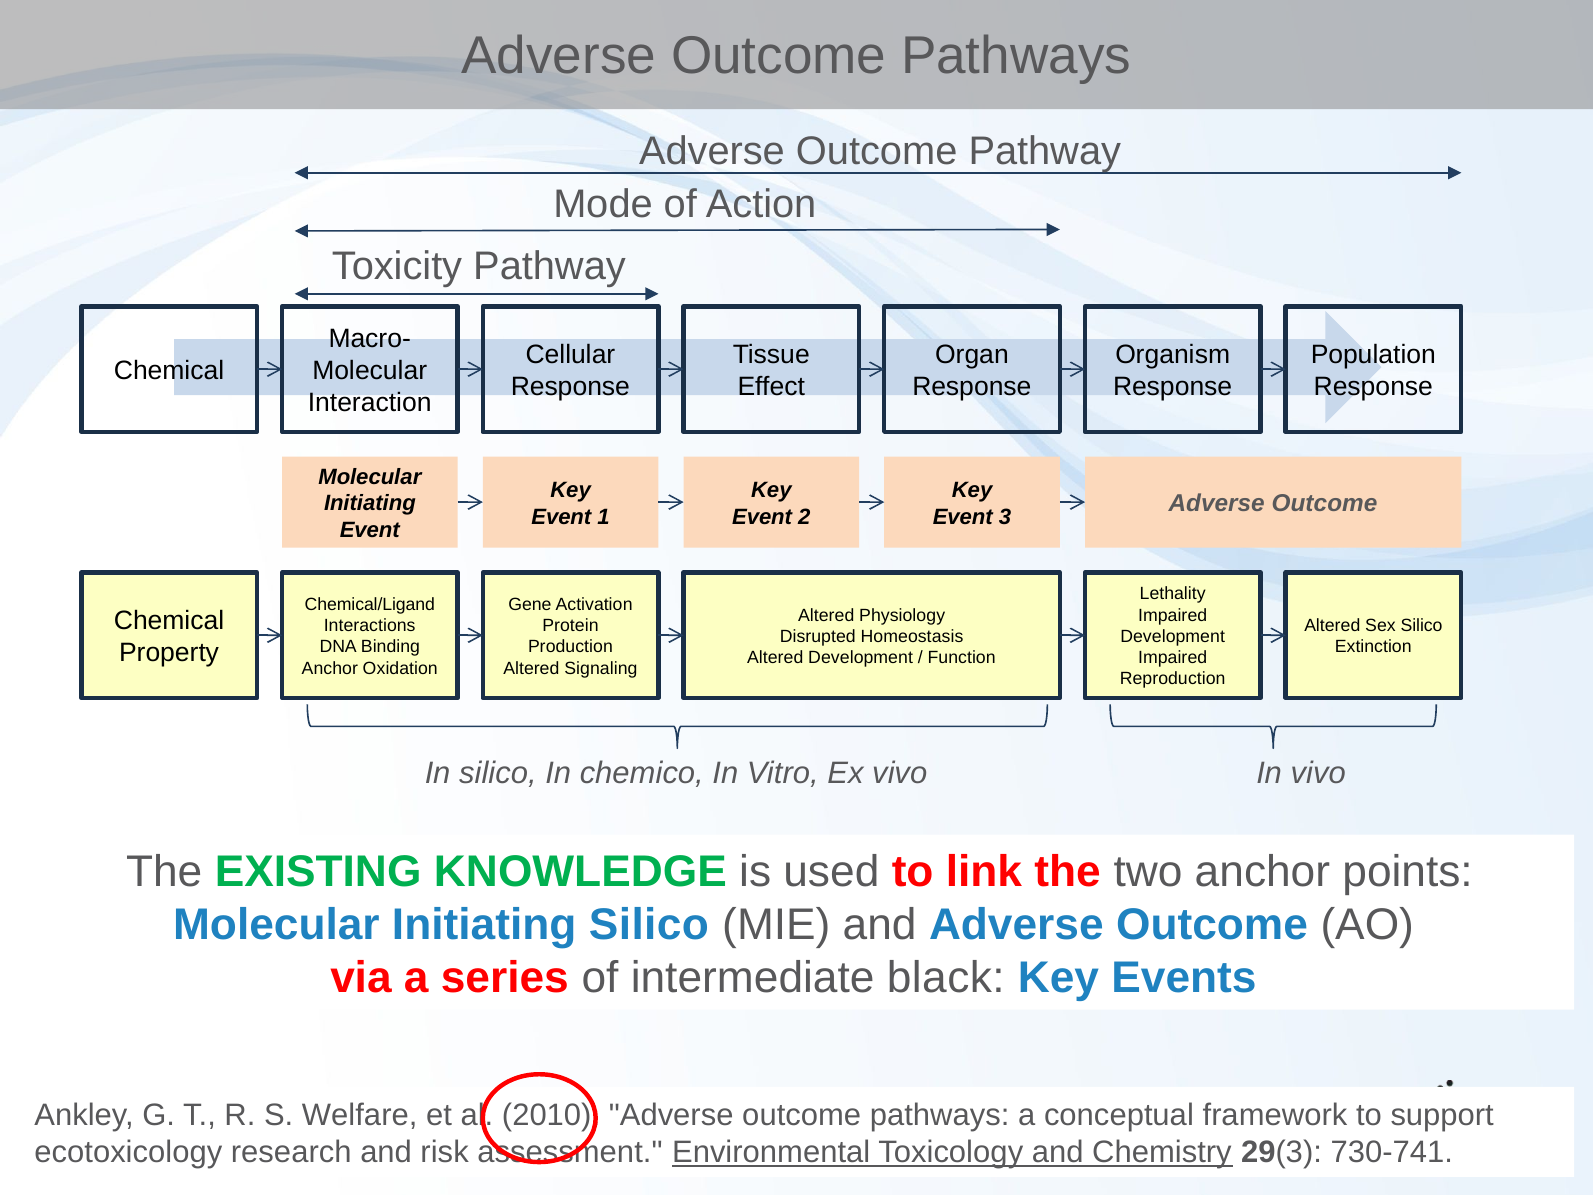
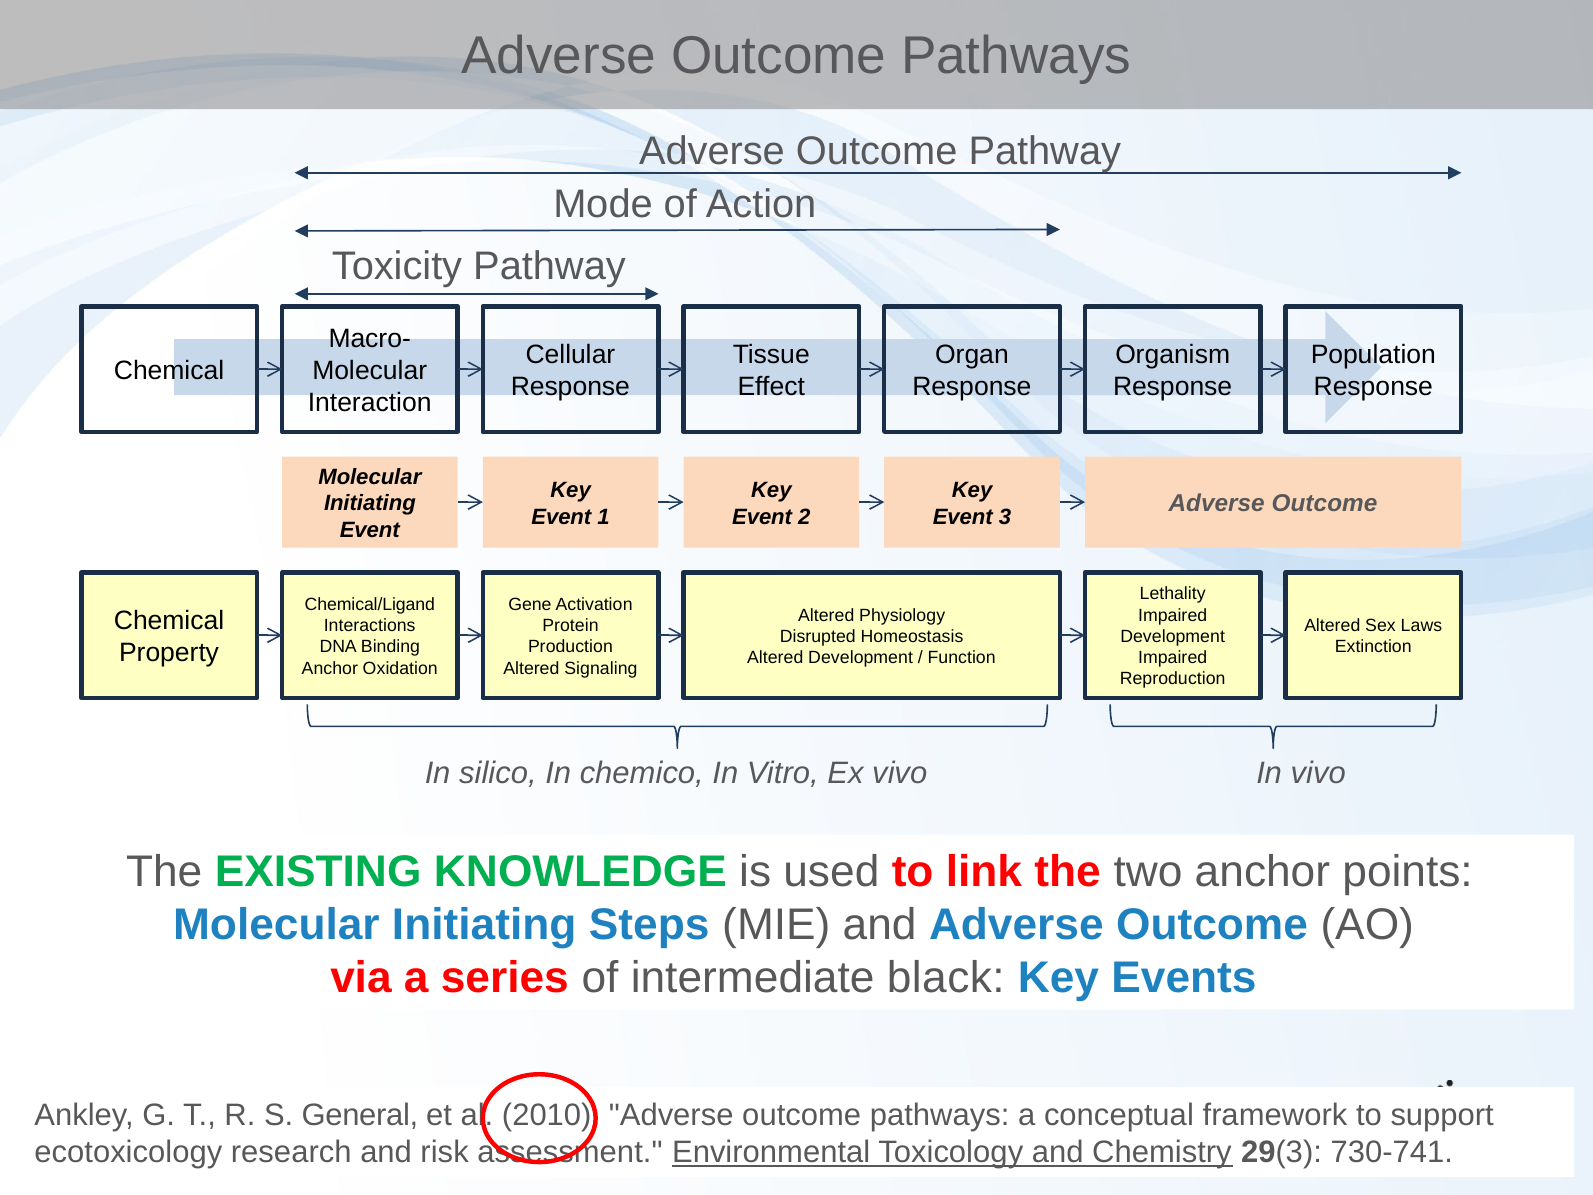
Sex Silico: Silico -> Laws (1421, 626)
Initiating Silico: Silico -> Steps (649, 925)
Welfare: Welfare -> General (360, 1115)
